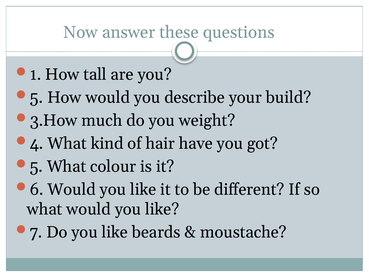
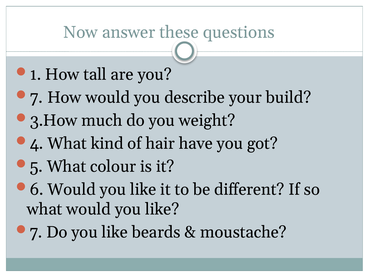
5: 5 -> 7 (36, 97)
